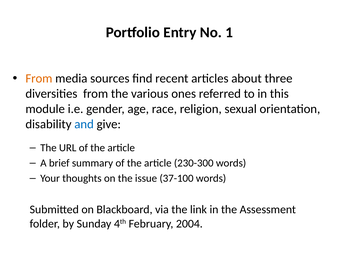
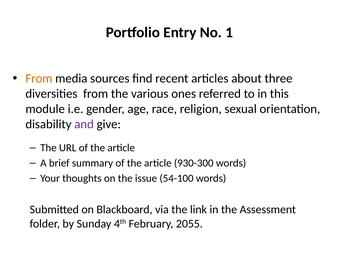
and colour: blue -> purple (84, 124)
230-300: 230-300 -> 930-300 (194, 163)
37-100: 37-100 -> 54-100 (177, 178)
2004: 2004 -> 2055 (189, 224)
